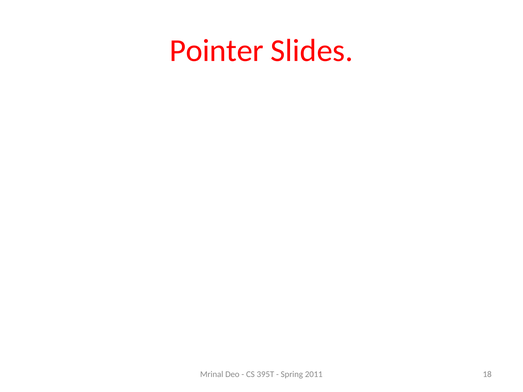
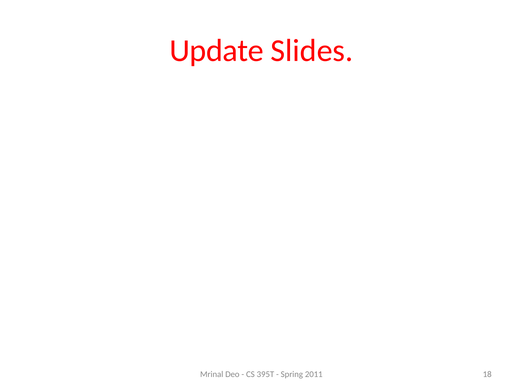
Pointer: Pointer -> Update (217, 51)
